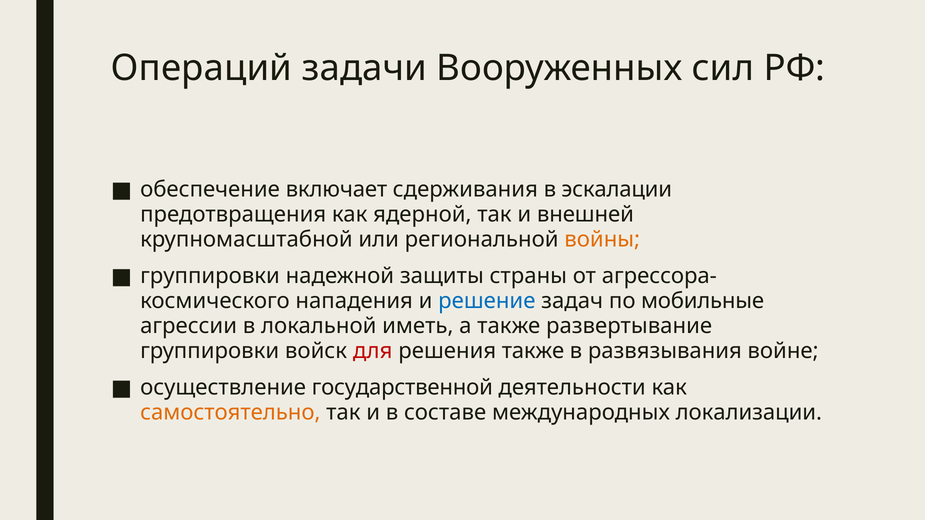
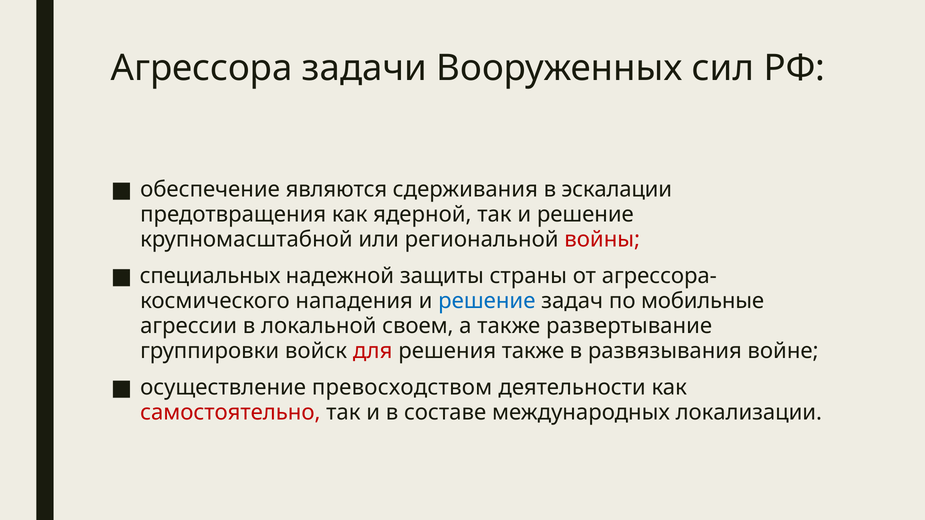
Операций: Операций -> Агрессора (202, 68)
включает: включает -> являются (336, 190)
так и внешней: внешней -> решение (585, 215)
войны colour: orange -> red (602, 240)
группировки: группировки -> специальных (210, 276)
иметь: иметь -> своем (418, 326)
государственной: государственной -> превосходством (402, 388)
самостоятельно colour: orange -> red (230, 413)
